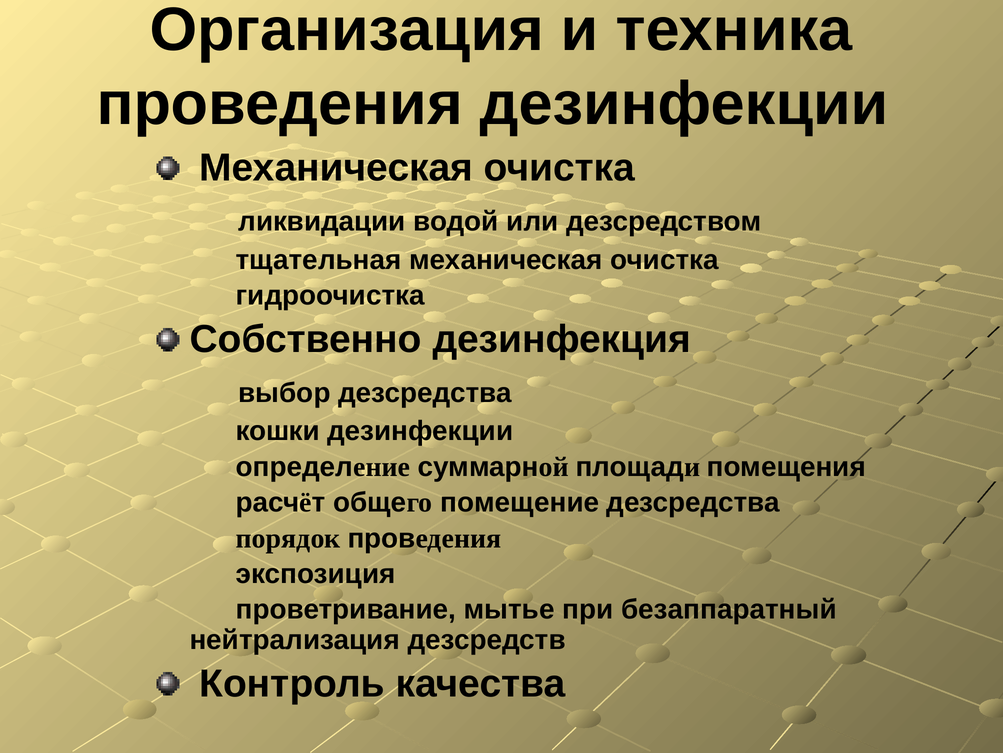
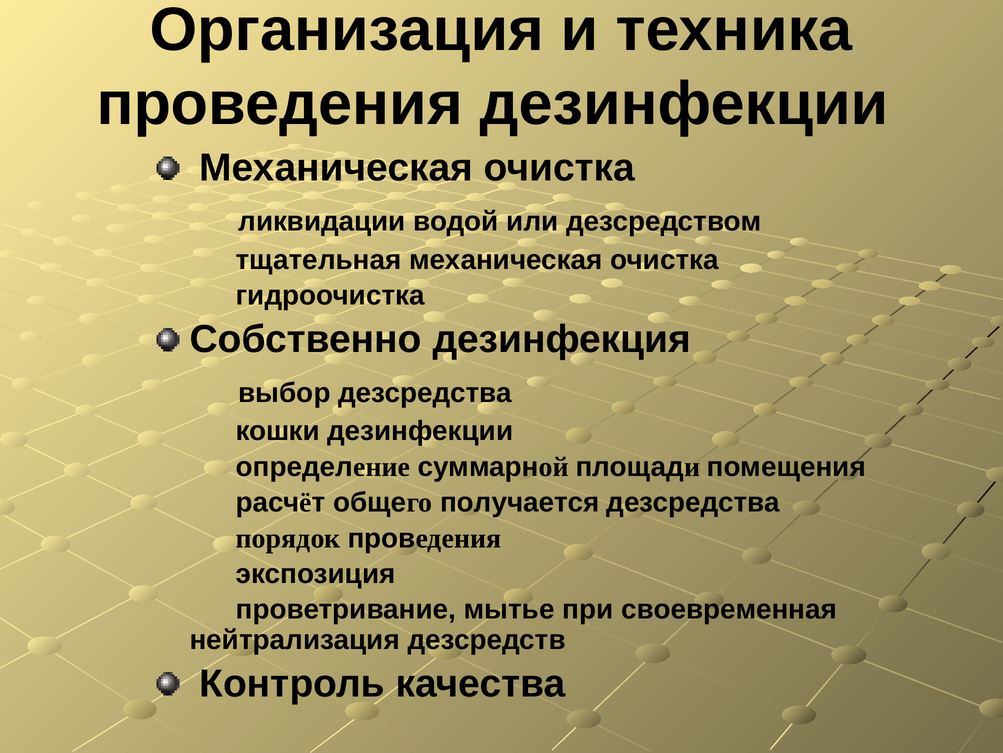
помещение: помещение -> получается (520, 502)
безаппаратный: безаппаратный -> своевременная (729, 609)
